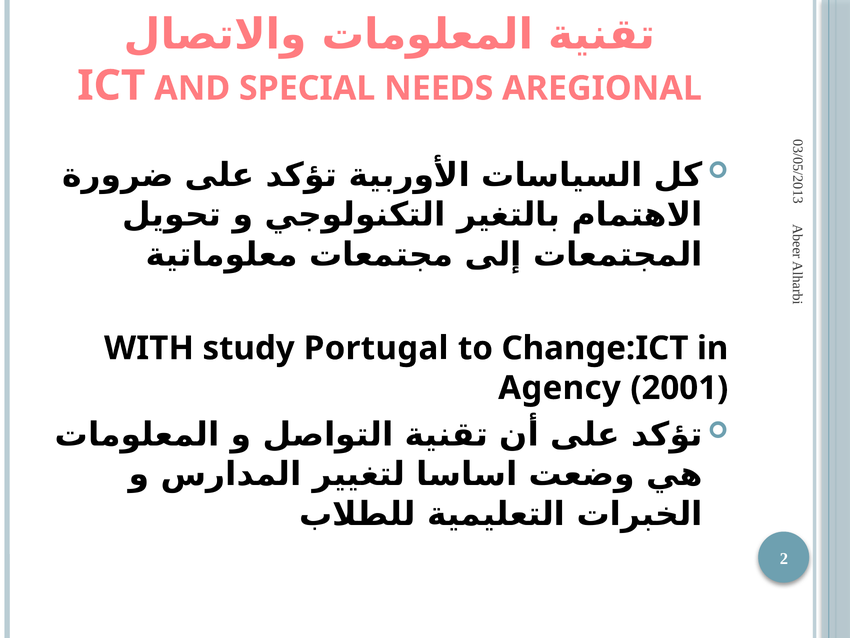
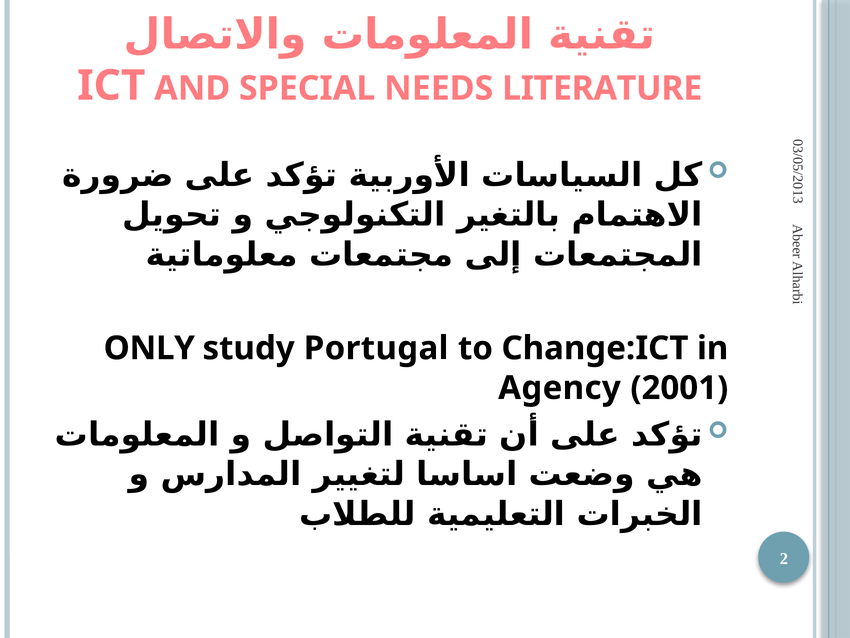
AREGIONAL: AREGIONAL -> LITERATURE (602, 88)
WITH: WITH -> ONLY (149, 348)
